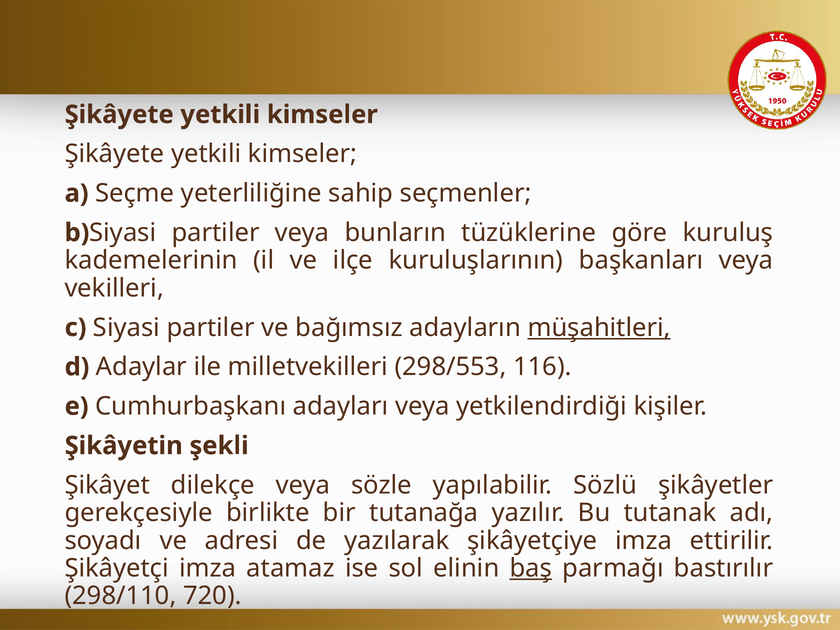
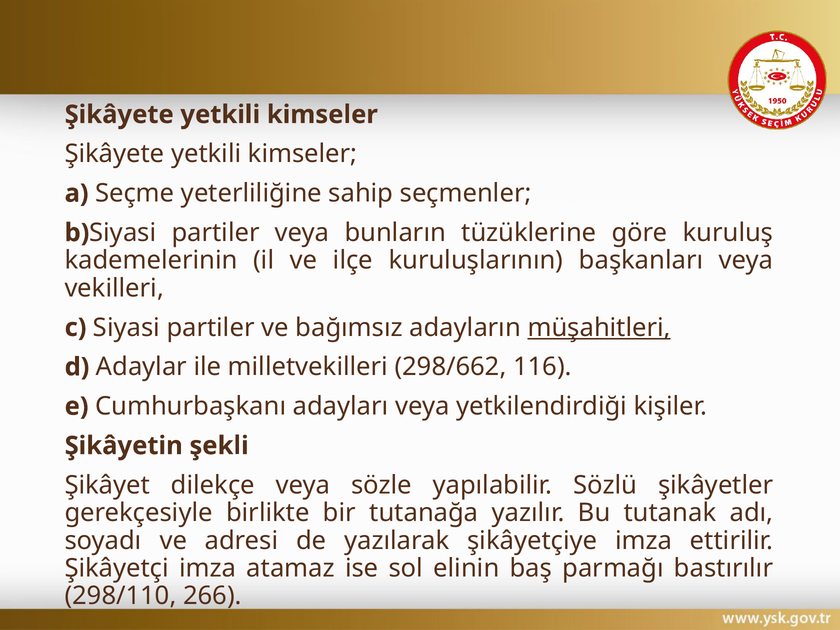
298/553: 298/553 -> 298/662 (451, 367)
baş underline: present -> none (531, 568)
720: 720 -> 266 (212, 596)
